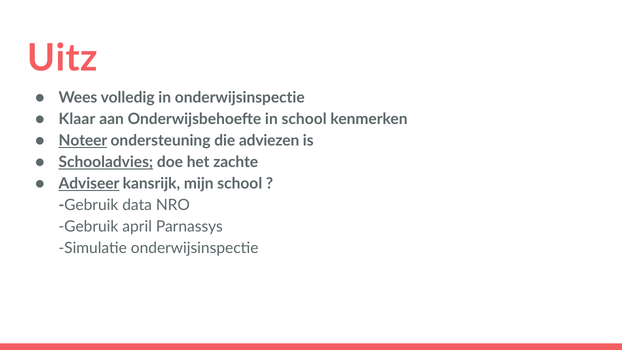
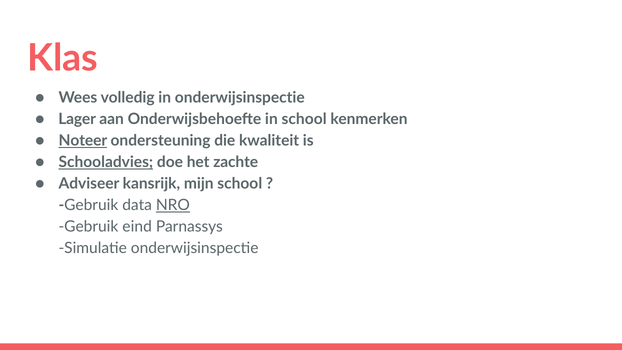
Uitz: Uitz -> Klas (63, 58)
Klaar: Klaar -> Lager (77, 119)
adviezen: adviezen -> kwaliteit (269, 141)
Adviseer underline: present -> none (89, 184)
NRO underline: none -> present (173, 205)
april: april -> eind (137, 227)
